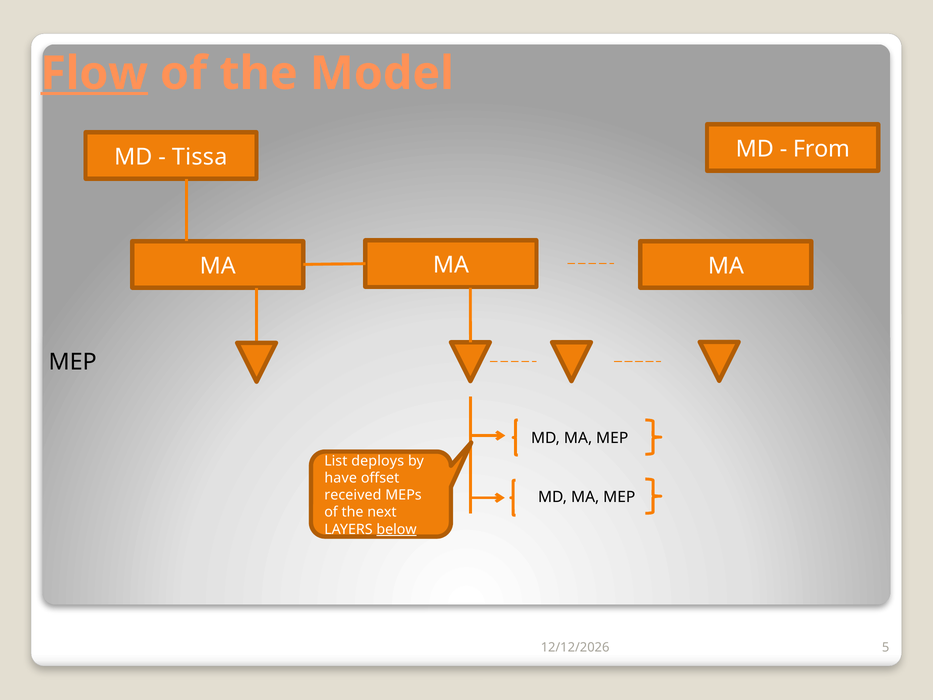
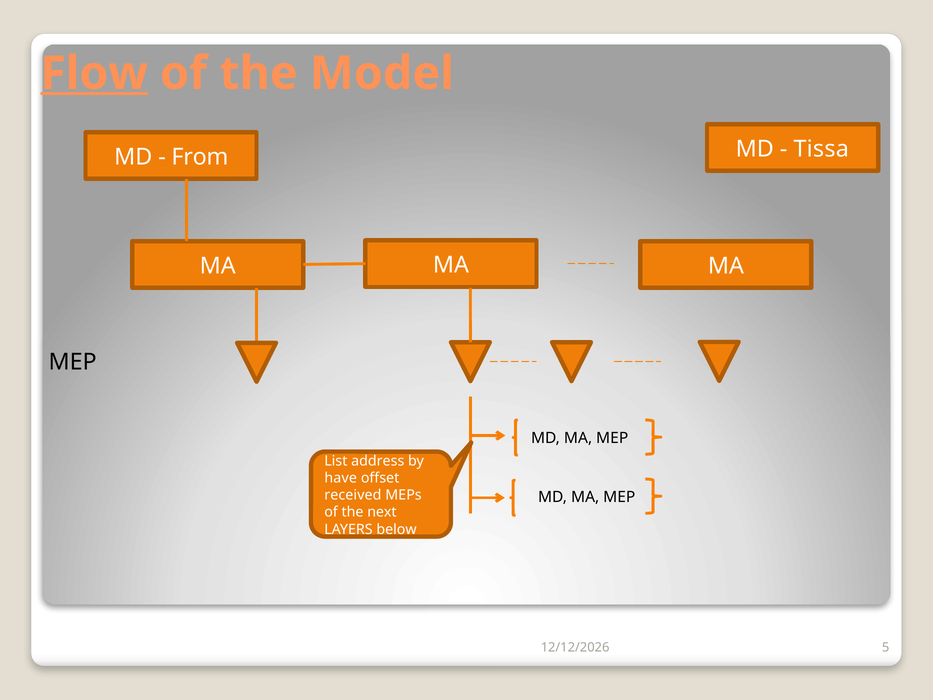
From: From -> Tissa (821, 149)
Tissa: Tissa -> From (200, 157)
deploys: deploys -> address (378, 461)
below underline: present -> none (397, 529)
